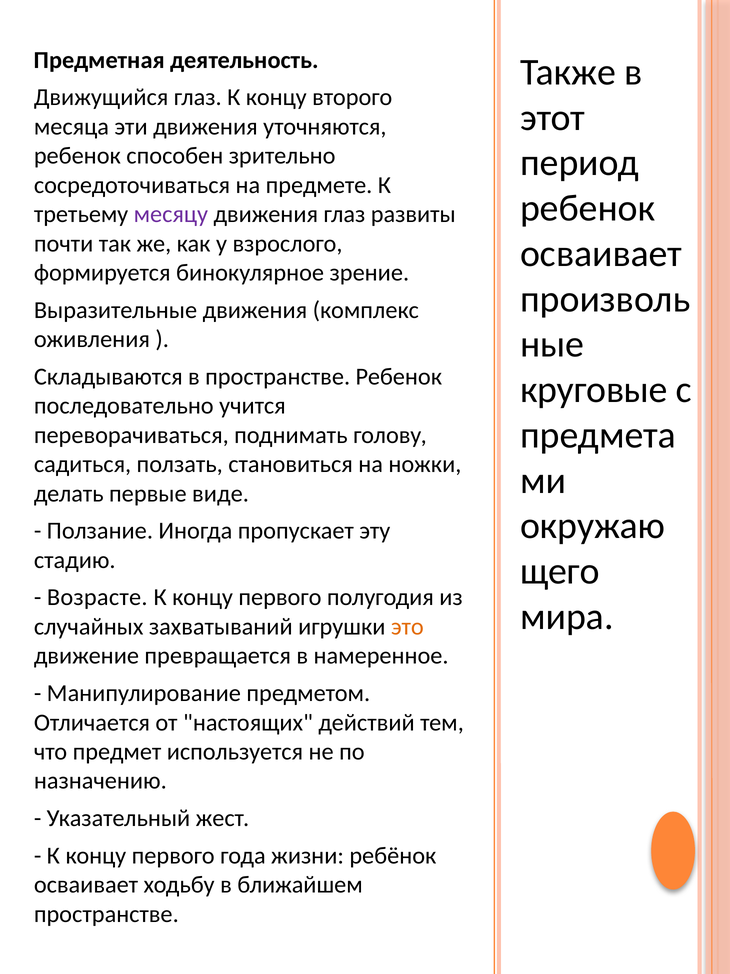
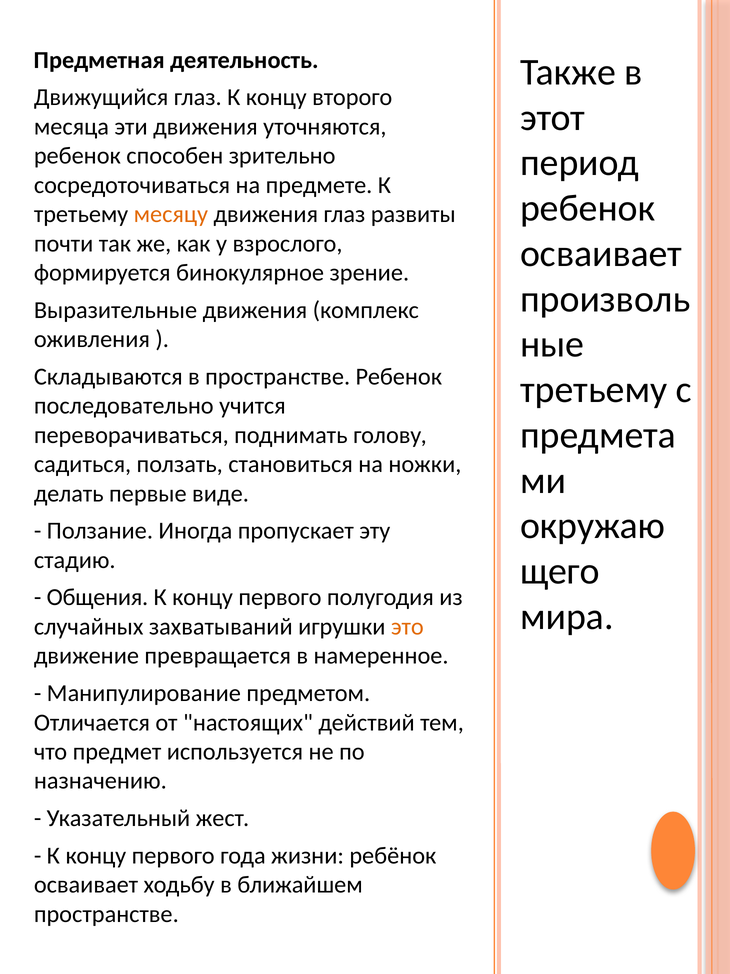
месяцу colour: purple -> orange (171, 214)
круговые: круговые -> третьему (594, 390)
Возрасте: Возрасте -> Общения (97, 597)
